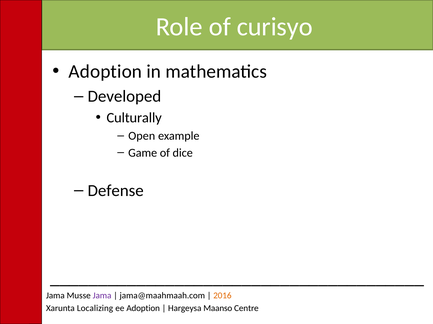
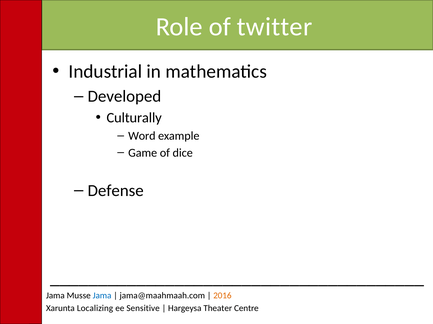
curisyo: curisyo -> twitter (275, 27)
Adoption: Adoption -> Industrial (105, 72)
Open: Open -> Word (142, 136)
Jama colour: purple -> blue (102, 296)
ee Adoption: Adoption -> Sensitive (143, 309)
Maanso: Maanso -> Theater (218, 309)
